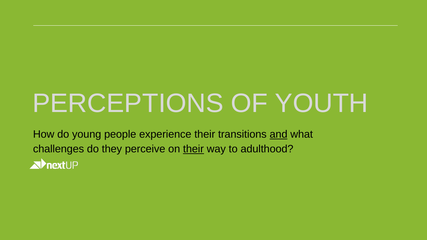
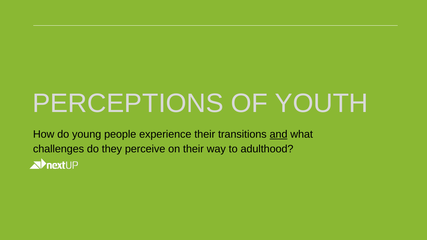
their underline: present -> none (193, 149)
